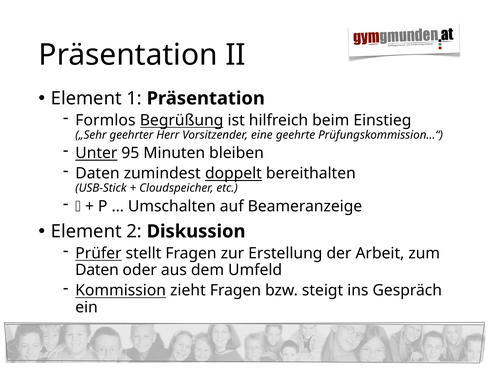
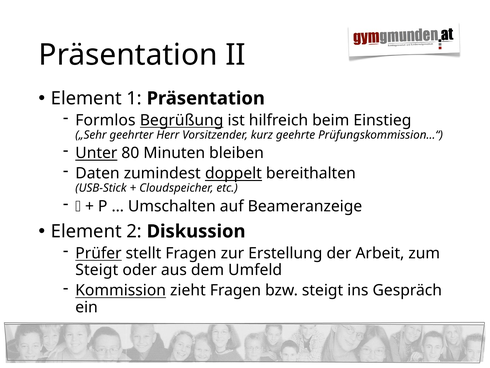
eine: eine -> kurz (262, 135)
95: 95 -> 80 (130, 153)
Daten: Daten -> Steigt (97, 270)
